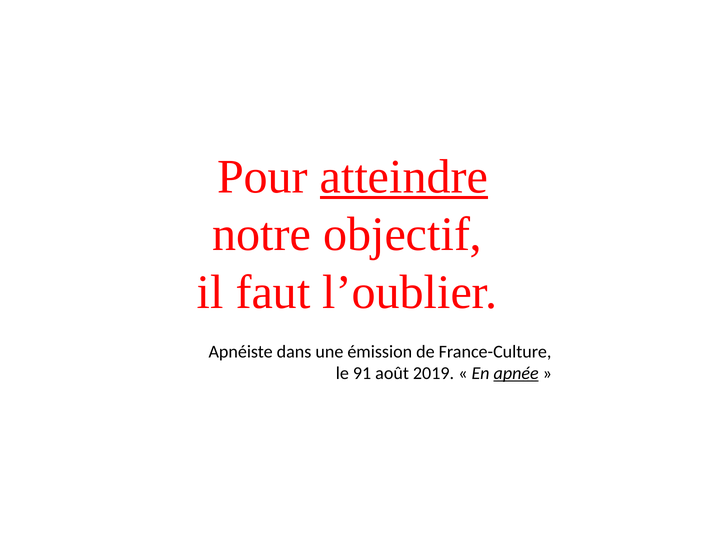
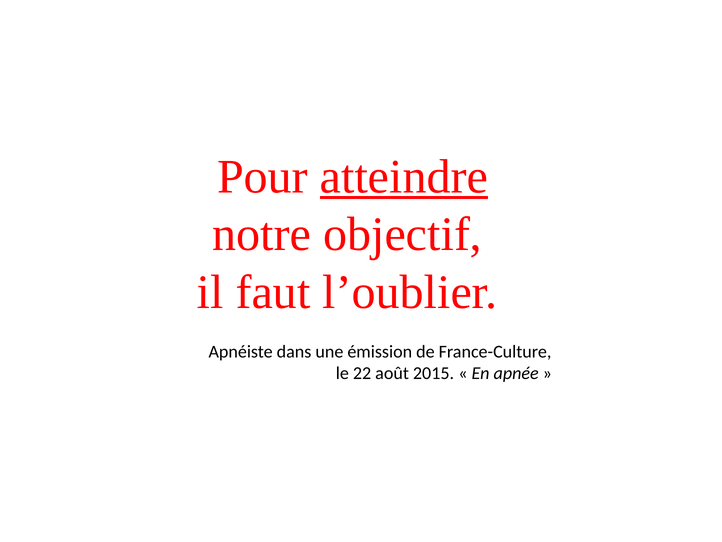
91: 91 -> 22 (362, 373)
2019: 2019 -> 2015 (434, 373)
apnée underline: present -> none (516, 373)
